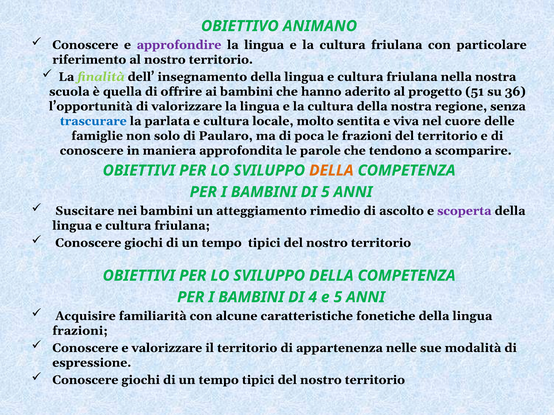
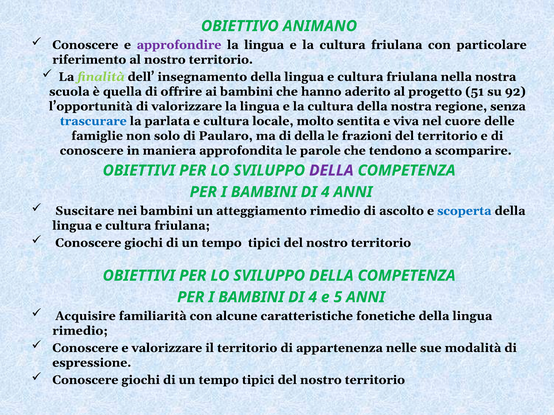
36: 36 -> 92 (515, 92)
di poca: poca -> della (309, 136)
DELLA colour: orange -> purple (331, 171)
5: 5 -> 4 (325, 192)
scoperta colour: purple -> blue (464, 211)
frazioni: frazioni -> rimedio (80, 331)
